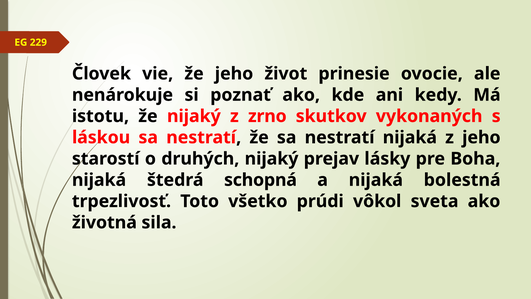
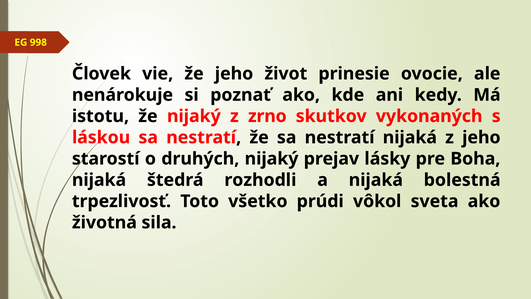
229: 229 -> 998 (38, 42)
schopná: schopná -> rozhodli (260, 180)
